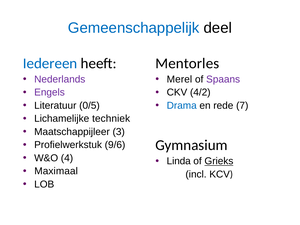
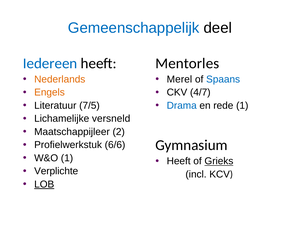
Nederlands colour: purple -> orange (60, 79)
Spaans colour: purple -> blue (223, 79)
Engels colour: purple -> orange (49, 92)
4/2: 4/2 -> 4/7 (200, 92)
0/5: 0/5 -> 7/5 (89, 106)
rede 7: 7 -> 1 (242, 106)
techniek: techniek -> versneld (111, 119)
3: 3 -> 2 (119, 132)
9/6: 9/6 -> 6/6 (115, 145)
W&O 4: 4 -> 1 (67, 158)
Linda: Linda -> Heeft (179, 161)
Maximaal: Maximaal -> Verplichte (56, 171)
LOB underline: none -> present (44, 184)
